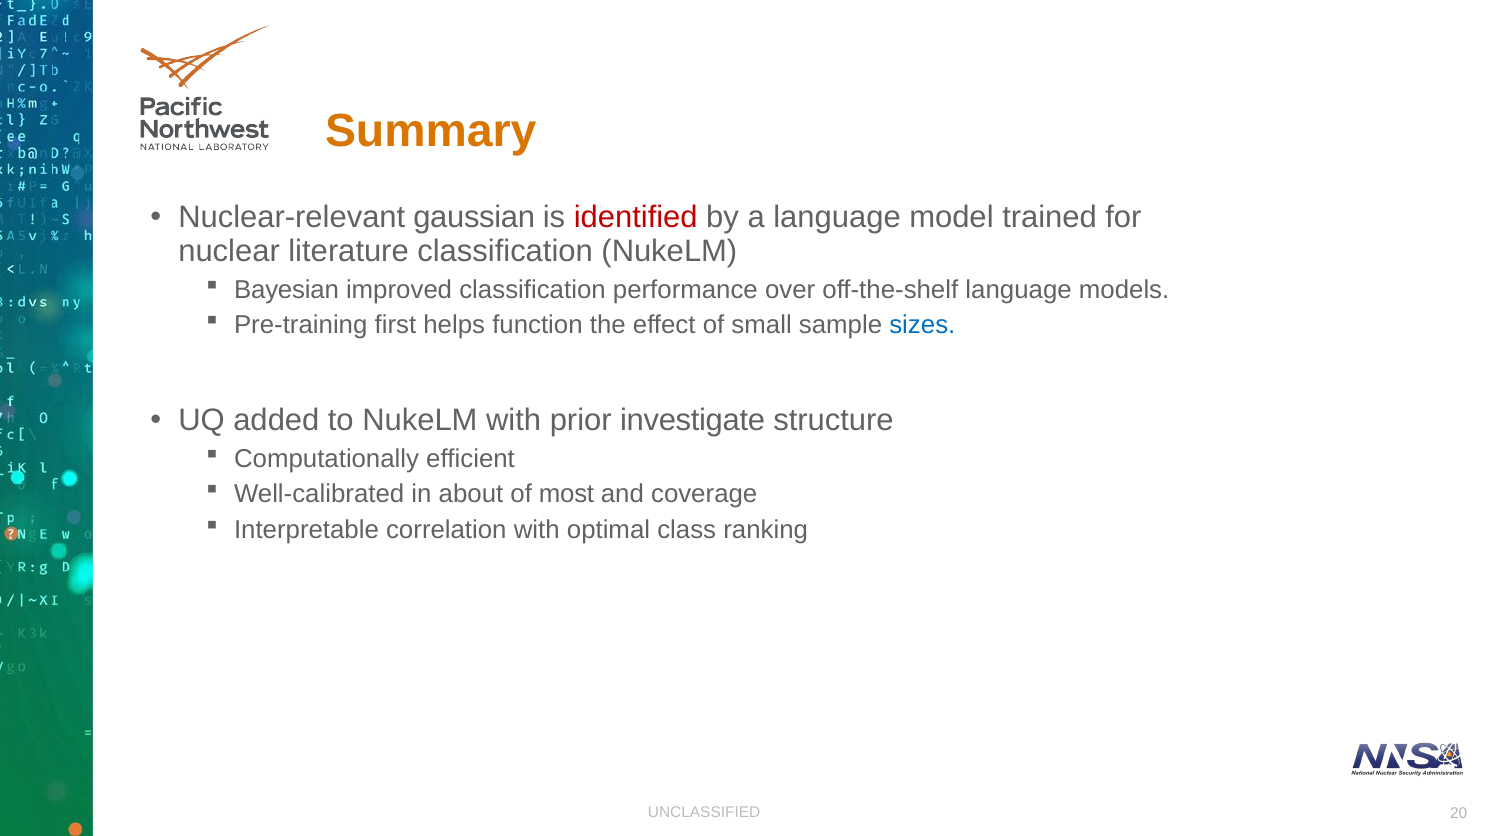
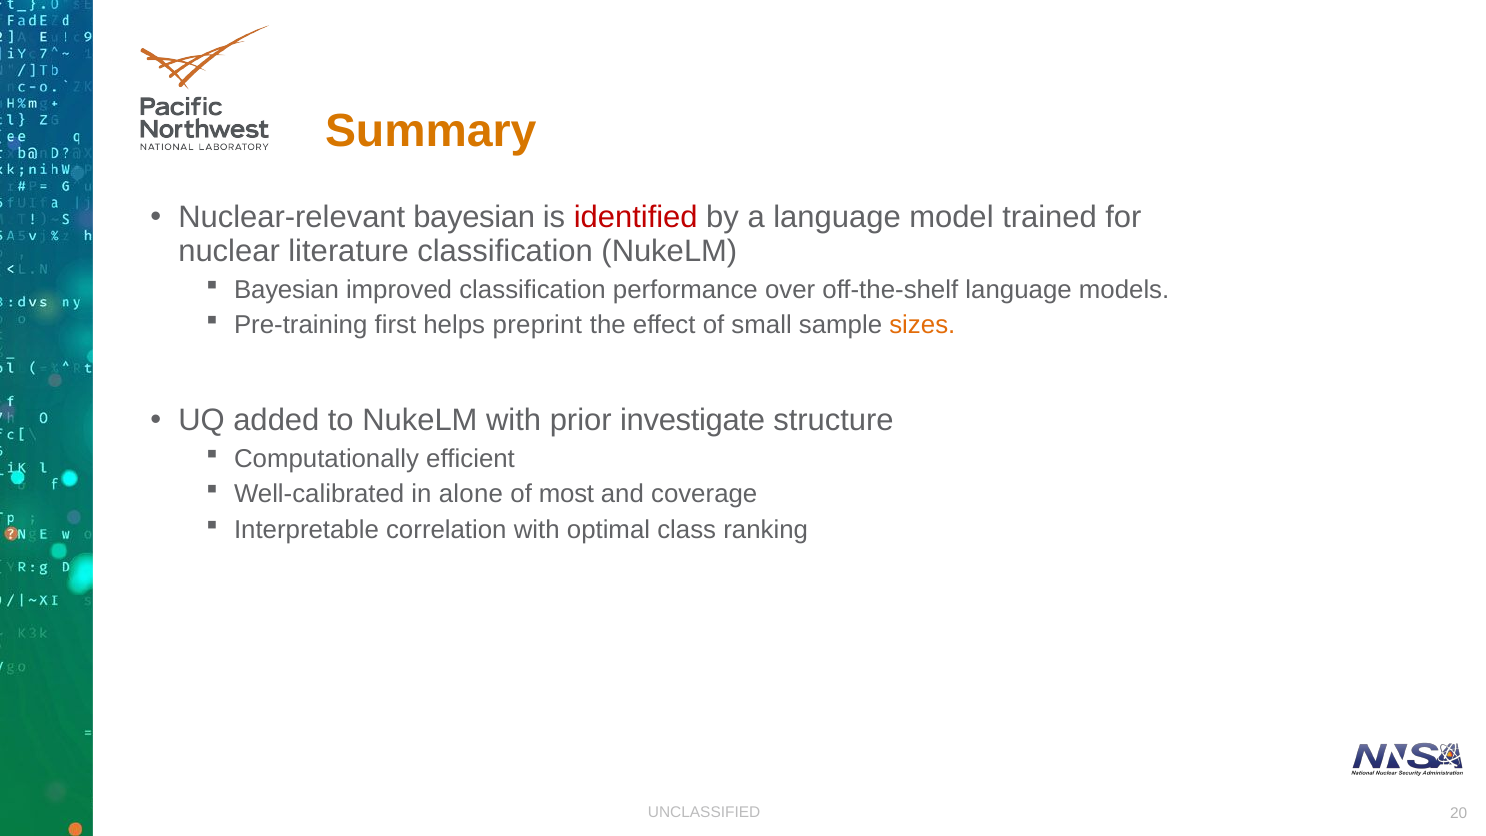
Nuclear-relevant gaussian: gaussian -> bayesian (474, 218)
function: function -> preprint (537, 325)
sizes colour: blue -> orange (922, 325)
about: about -> alone (471, 494)
